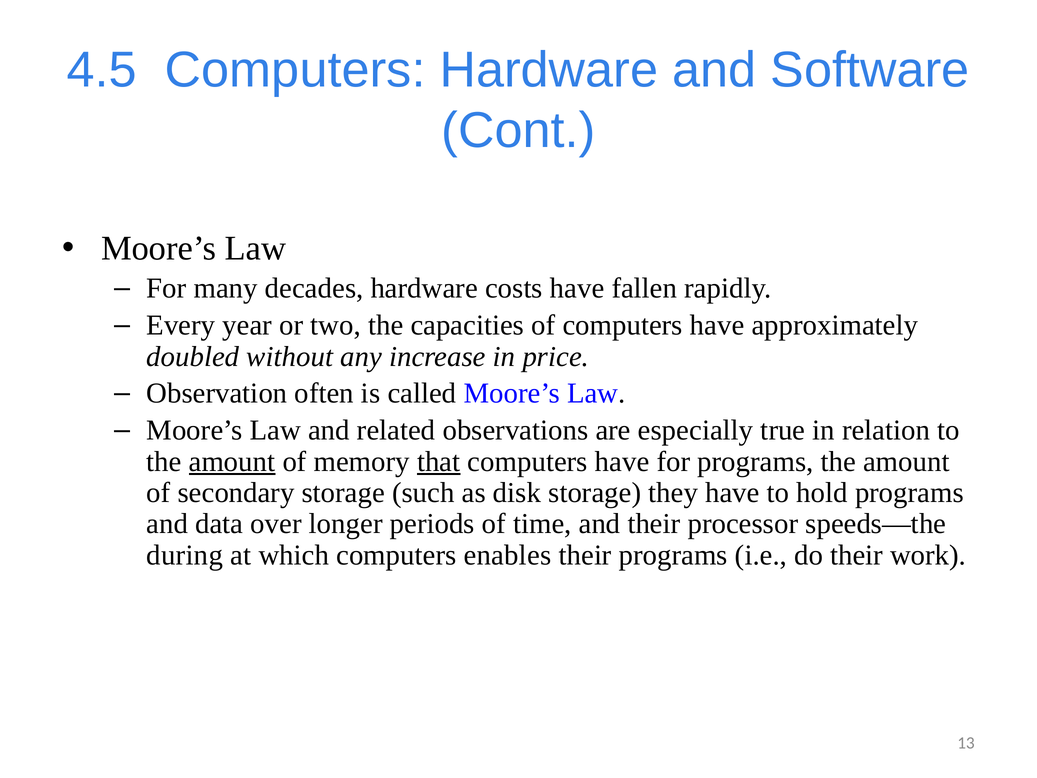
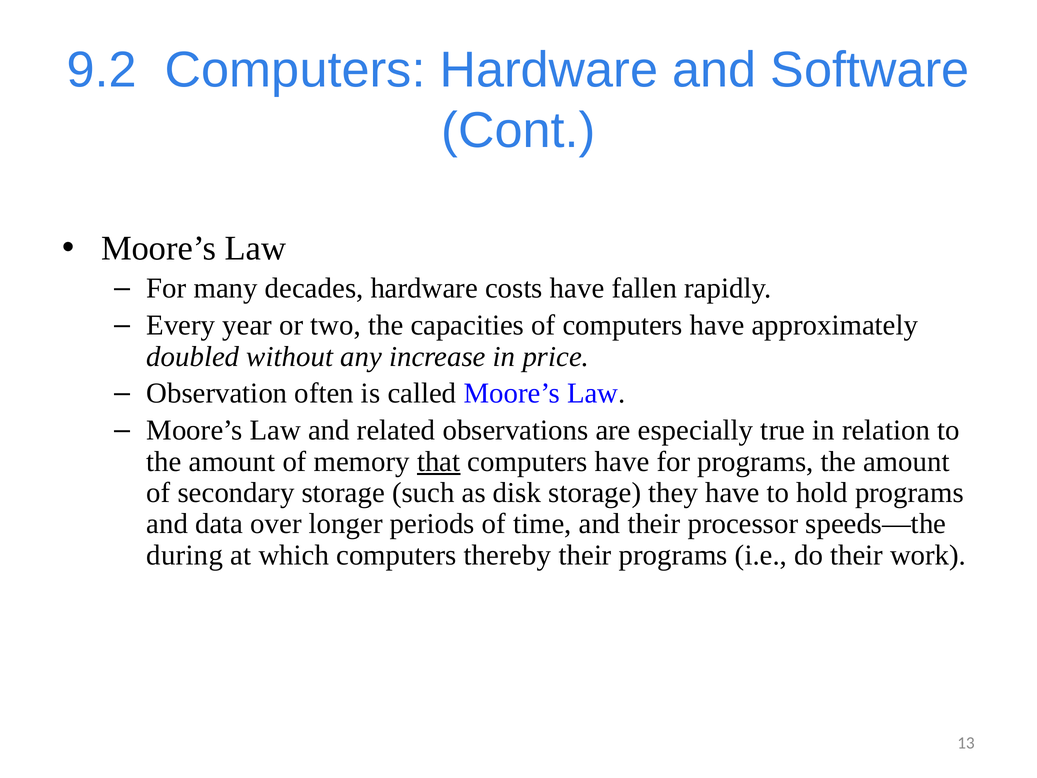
4.5: 4.5 -> 9.2 (102, 70)
amount underline: present -> none (232, 461)
enables: enables -> thereby (507, 555)
